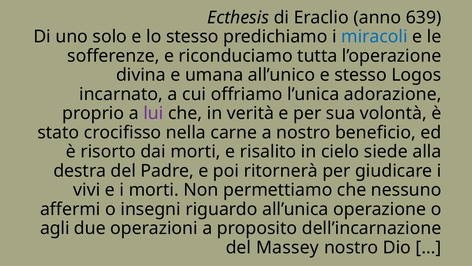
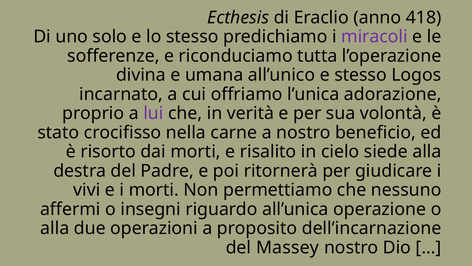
639: 639 -> 418 (424, 18)
miracoli colour: blue -> purple (374, 37)
agli: agli -> alla (55, 228)
